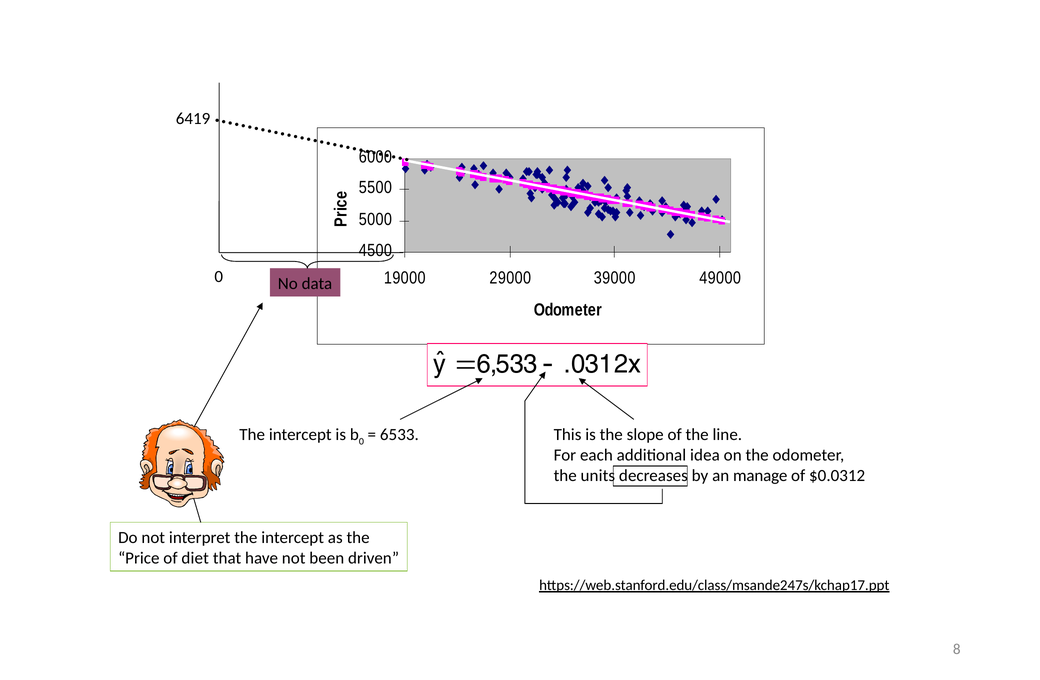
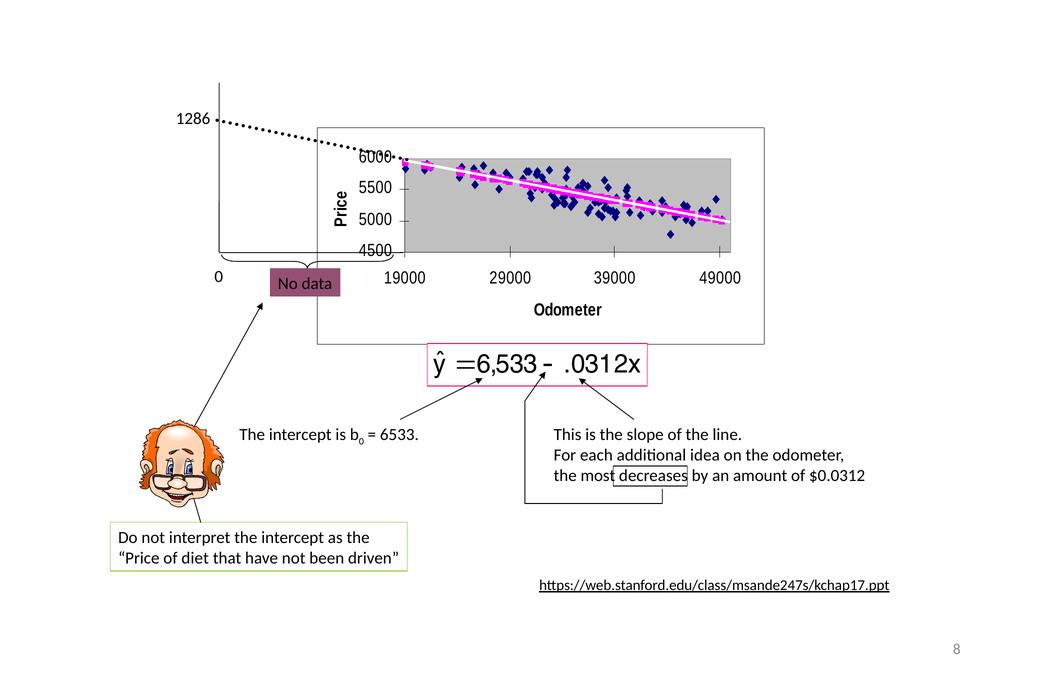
6419: 6419 -> 1286 (193, 119)
units: units -> most (598, 476)
manage: manage -> amount (760, 476)
